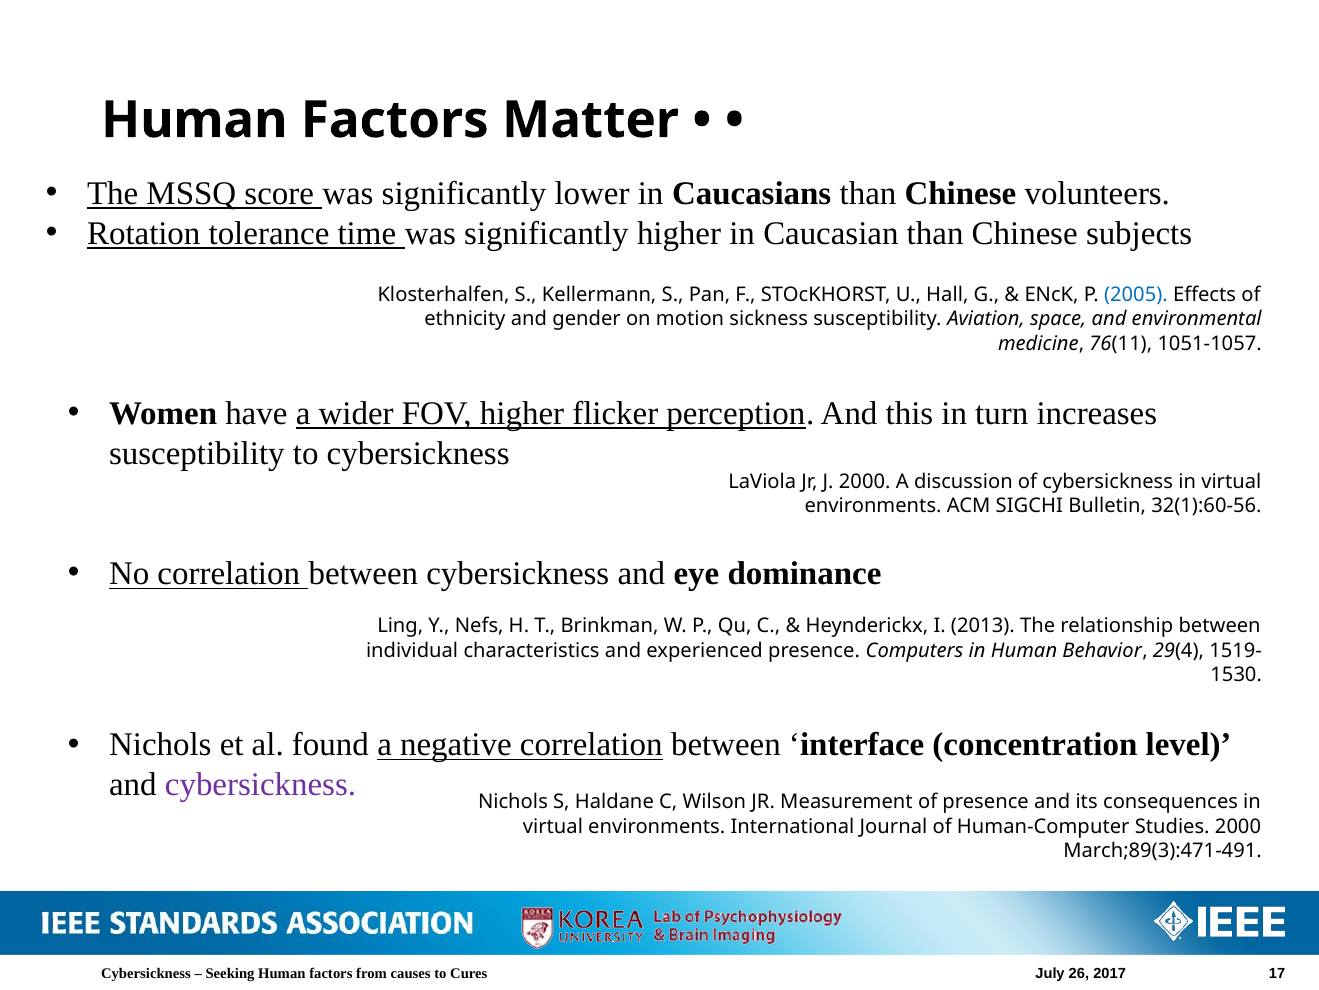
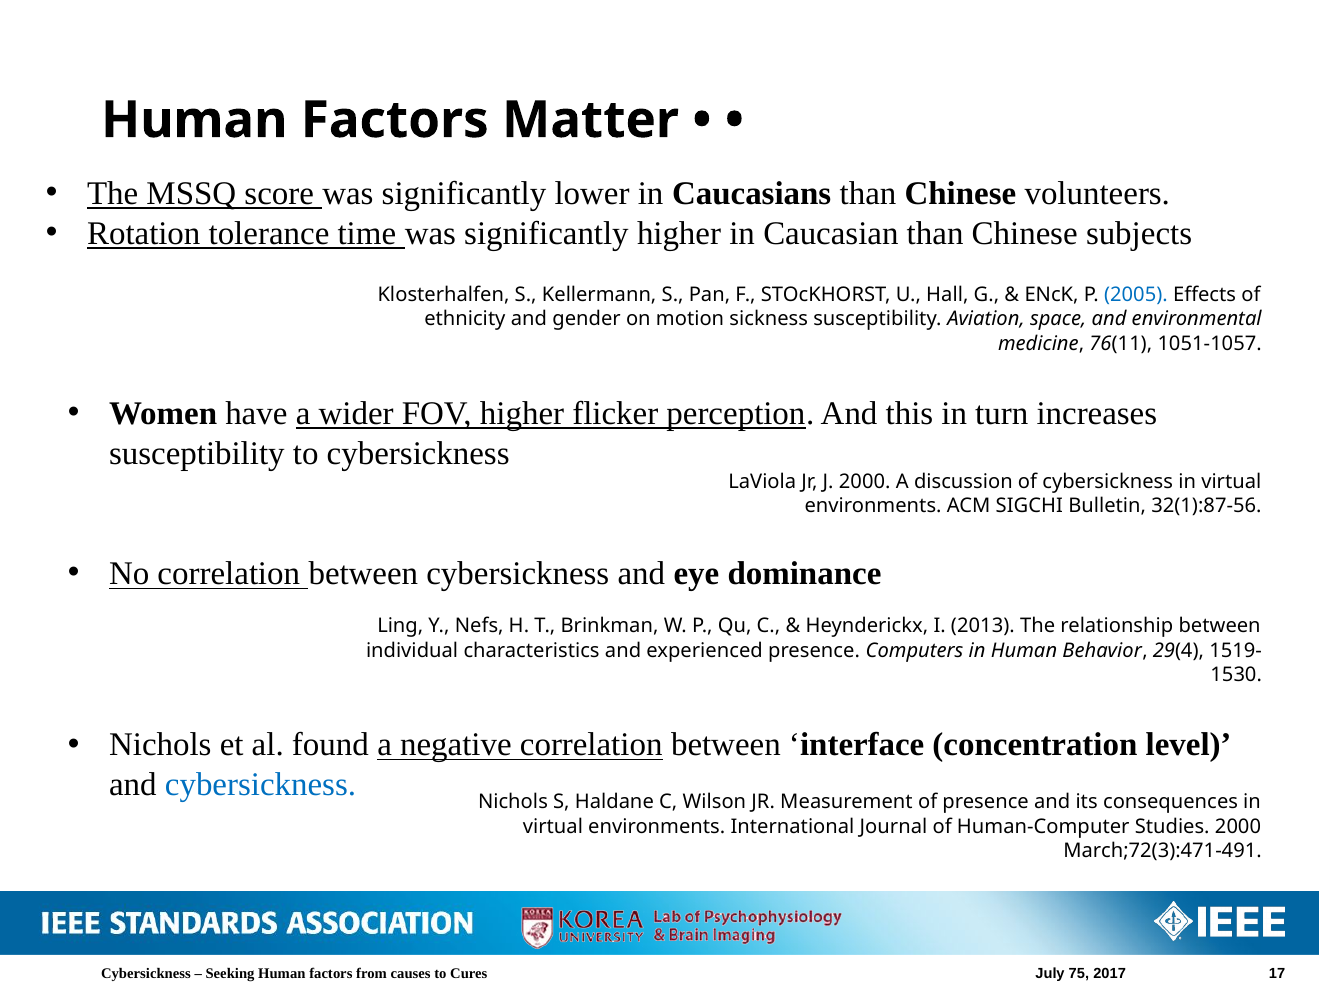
32(1):60-56: 32(1):60-56 -> 32(1):87-56 (1206, 506)
cybersickness colour: purple -> blue (261, 784)
March;89(3):471-491: March;89(3):471-491 -> March;72(3):471-491 (1163, 850)
26: 26 -> 75 (1079, 973)
